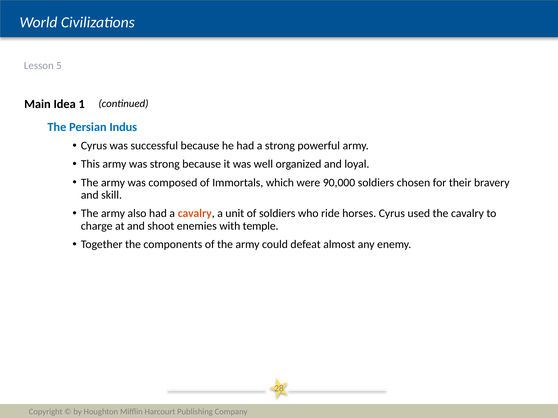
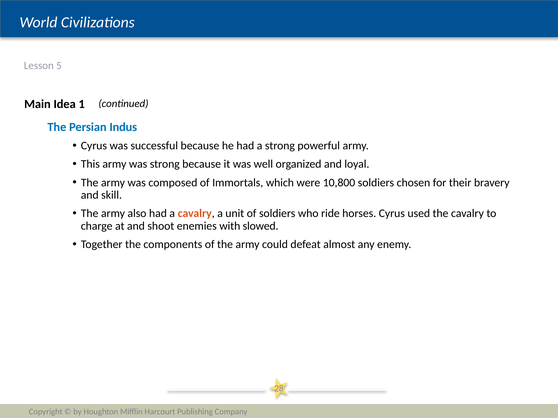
90,000: 90,000 -> 10,800 (339, 183)
temple: temple -> slowed (261, 226)
